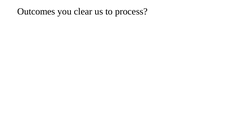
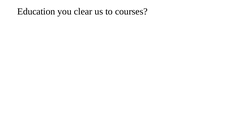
Outcomes: Outcomes -> Education (36, 12)
process: process -> courses (131, 12)
